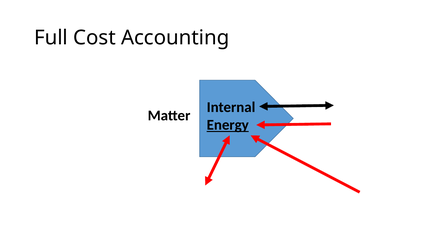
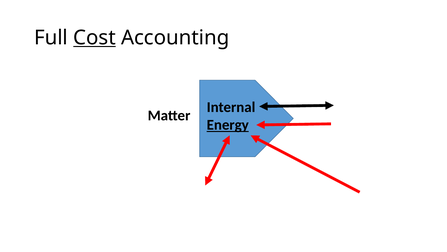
Cost underline: none -> present (94, 38)
